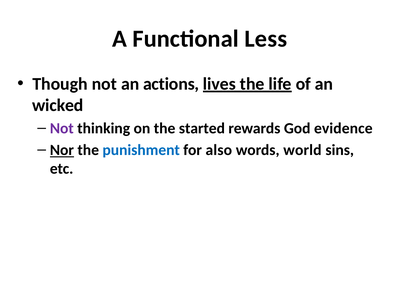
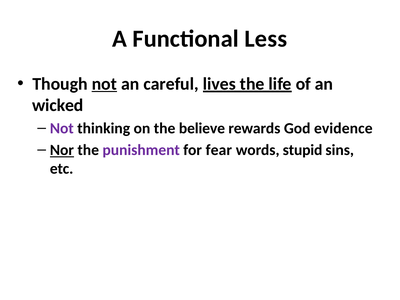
not underline: none -> present (104, 84)
actions: actions -> careful (171, 84)
started: started -> believe (202, 128)
punishment colour: blue -> purple (141, 150)
also: also -> fear (219, 150)
world: world -> stupid (303, 150)
